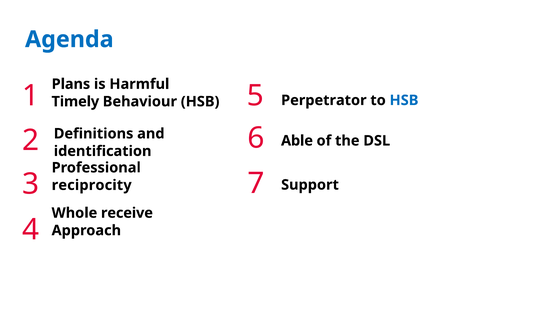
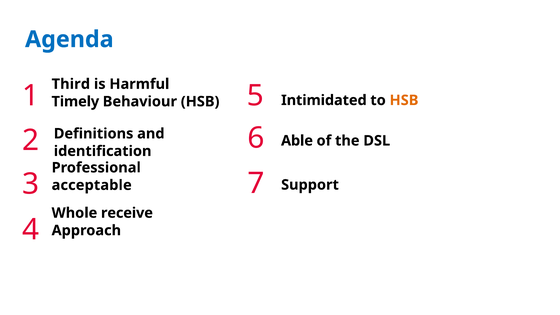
Plans: Plans -> Third (71, 84)
Perpetrator: Perpetrator -> Intimidated (324, 100)
HSB colour: blue -> orange (404, 100)
reciprocity: reciprocity -> acceptable (92, 185)
